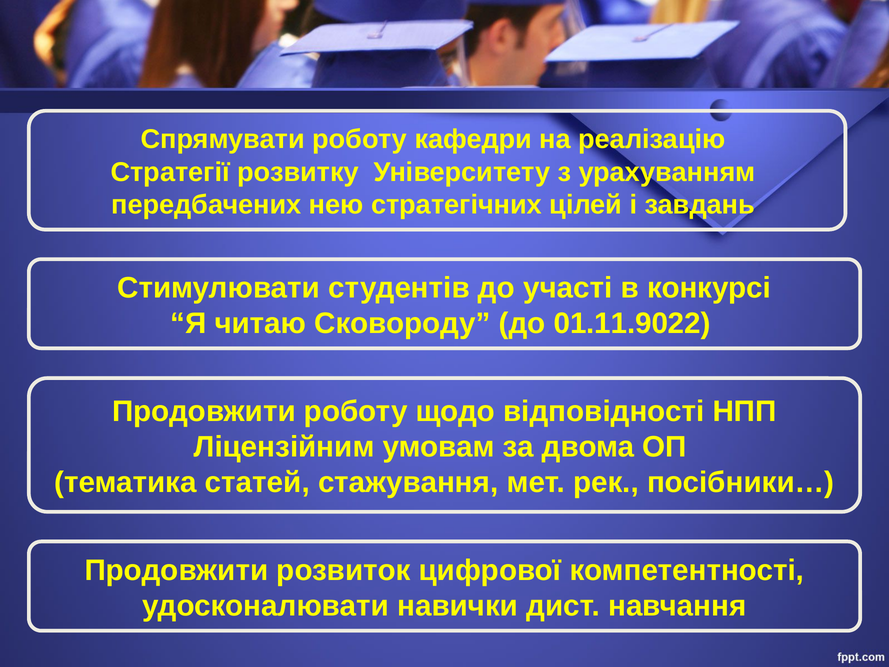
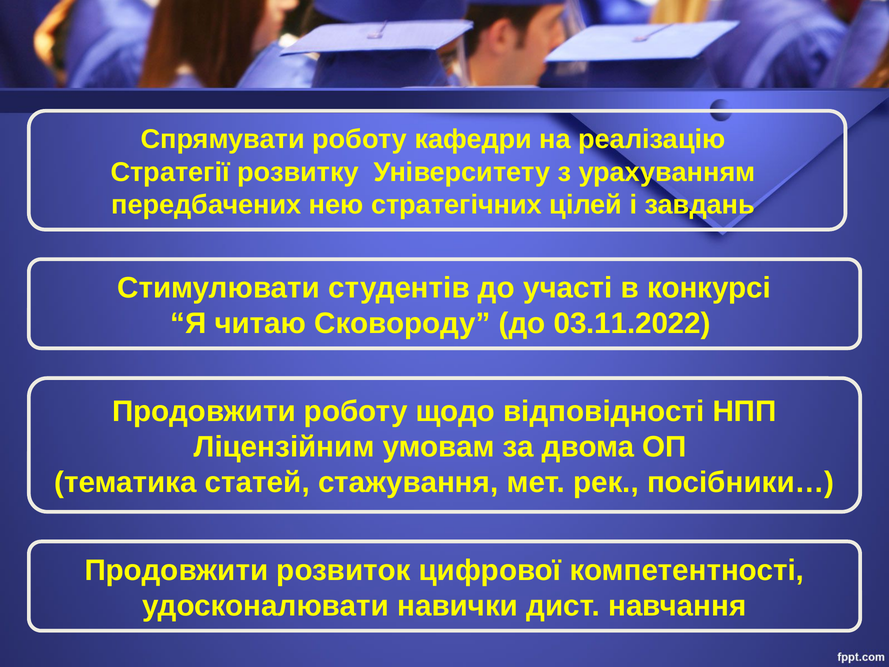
01.11.9022: 01.11.9022 -> 03.11.2022 (632, 323)
